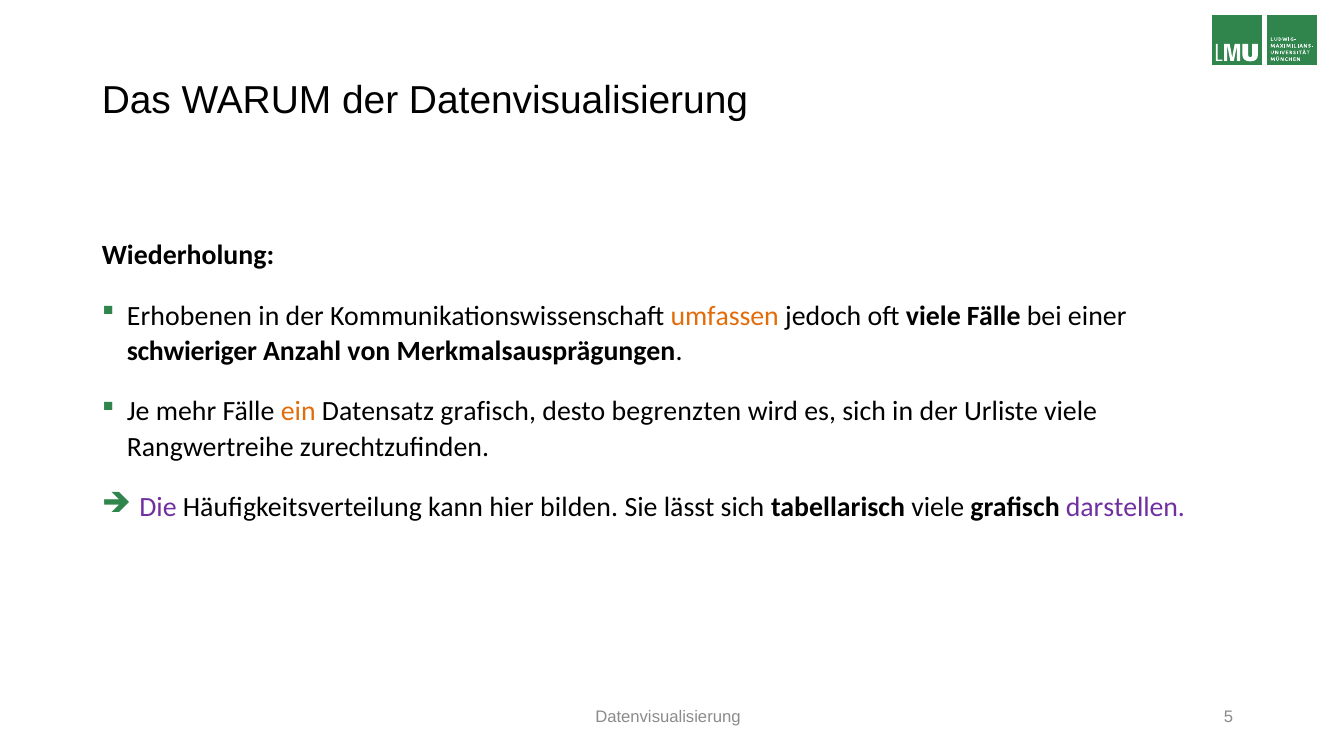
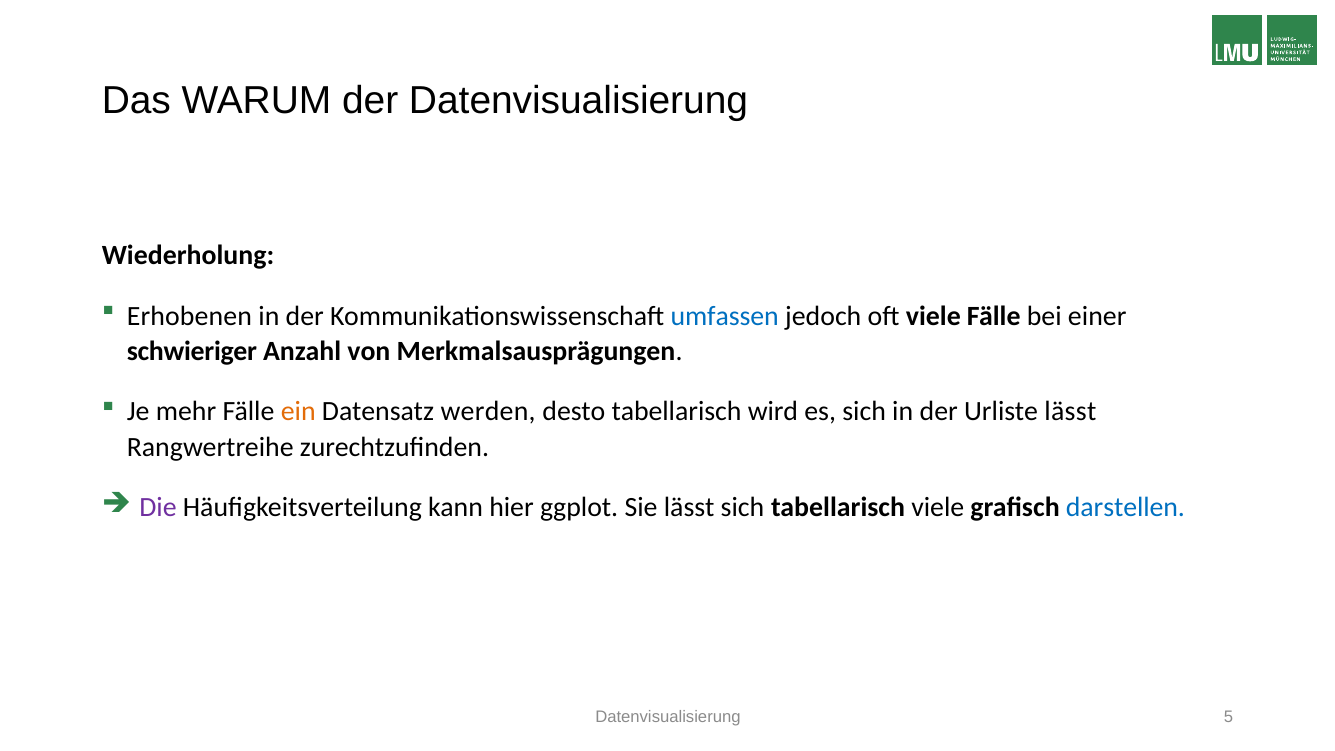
umfassen colour: orange -> blue (725, 316)
Datensatz grafisch: grafisch -> werden (488, 412)
desto begrenzten: begrenzten -> tabellarisch (677, 412)
Urliste viele: viele -> lässt (1070, 412)
bilden: bilden -> ggplot (579, 508)
darstellen colour: purple -> blue (1125, 508)
